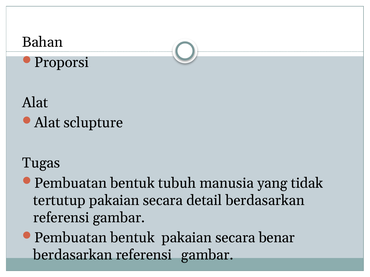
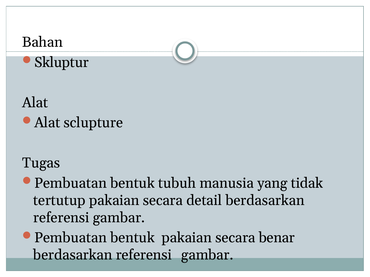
Proporsi: Proporsi -> Skluptur (62, 62)
